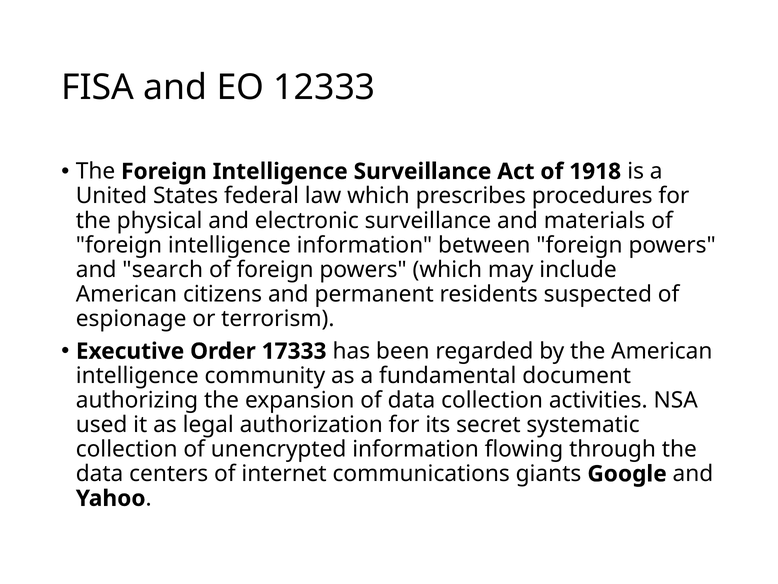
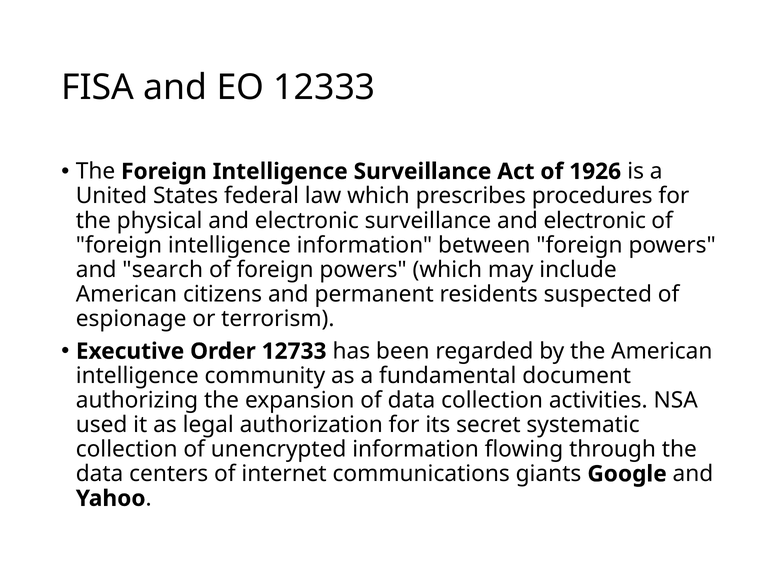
1918: 1918 -> 1926 (595, 171)
surveillance and materials: materials -> electronic (595, 220)
17333: 17333 -> 12733 (294, 351)
